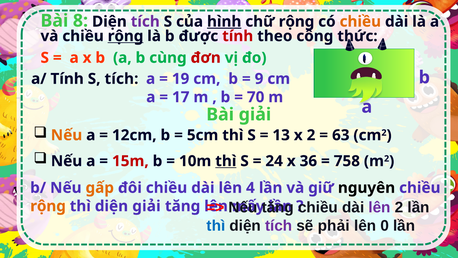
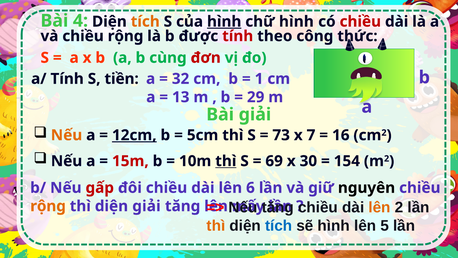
8: 8 -> 4 (80, 21)
tích colour: purple -> orange (145, 22)
chữ rộng: rộng -> hình (296, 22)
chiều colour: orange -> red (360, 22)
rộng underline: present -> none (126, 36)
S tích: tích -> tiền (122, 79)
19: 19 -> 32 (181, 79)
9: 9 -> 1 (259, 79)
17: 17 -> 13 (181, 97)
70: 70 -> 29 (256, 97)
12cm underline: none -> present (134, 135)
13: 13 -> 73 (281, 135)
x 2: 2 -> 7 (311, 135)
63: 63 -> 16 (341, 135)
24: 24 -> 69 (274, 161)
36: 36 -> 30 (308, 161)
758: 758 -> 154 (347, 161)
gấp colour: orange -> red (100, 188)
4: 4 -> 6 (250, 188)
lên colour: purple -> orange (380, 207)
thì colour: blue -> orange (216, 225)
tích colour: purple -> blue (279, 225)
sẽ phải: phải -> hình (334, 225)
0: 0 -> 5 (385, 225)
